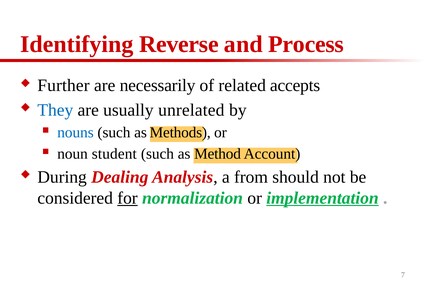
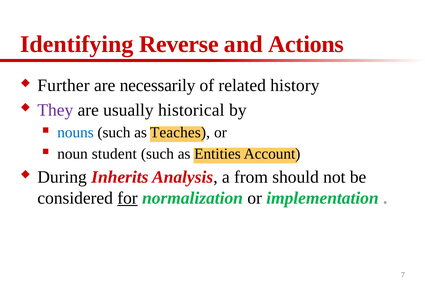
Process: Process -> Actions (306, 44)
accepts: accepts -> history (295, 86)
They colour: blue -> purple (55, 110)
unrelated: unrelated -> historical (191, 110)
Methods: Methods -> Teaches (180, 133)
Method: Method -> Entities (217, 154)
Dealing: Dealing -> Inherits (120, 177)
implementation underline: present -> none (322, 198)
